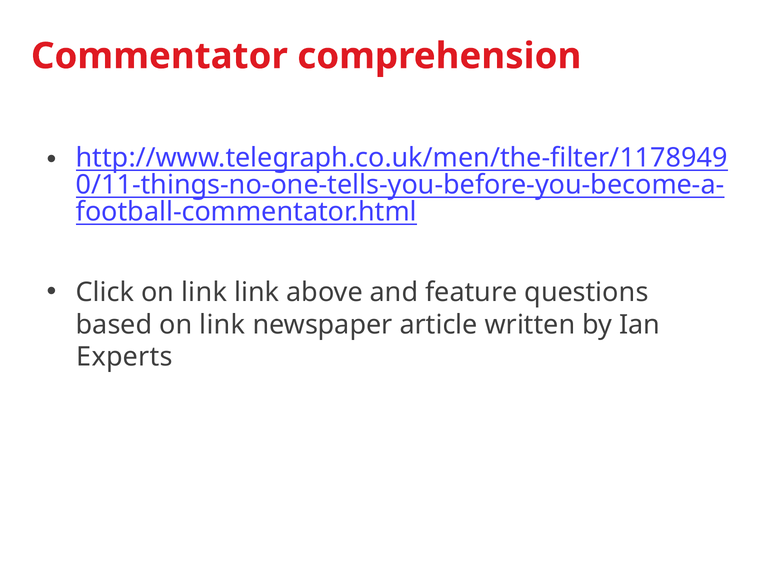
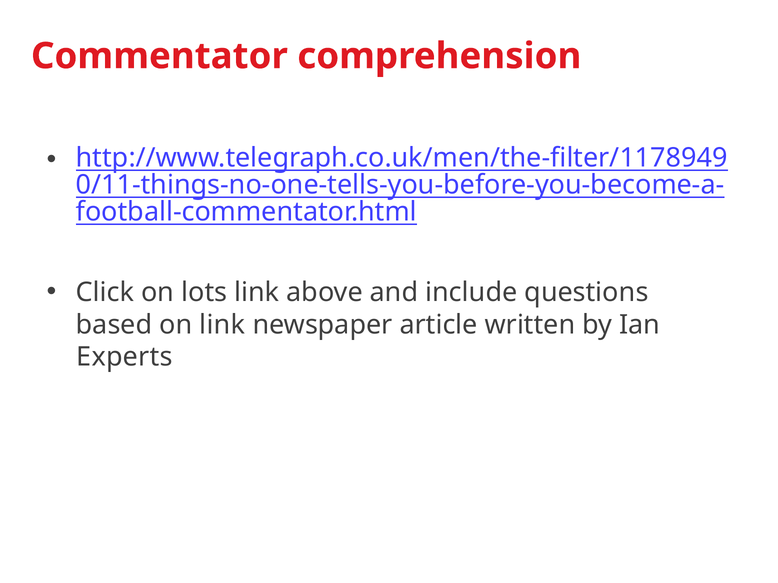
Click on link: link -> lots (204, 292)
feature: feature -> include (471, 292)
